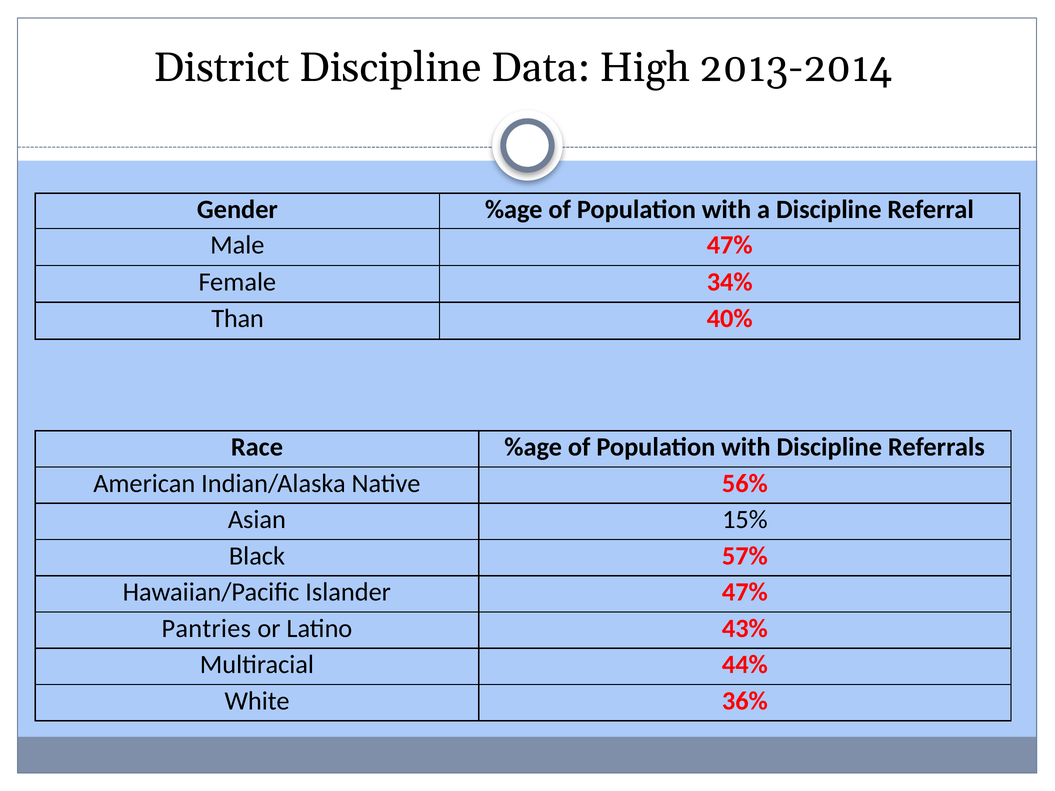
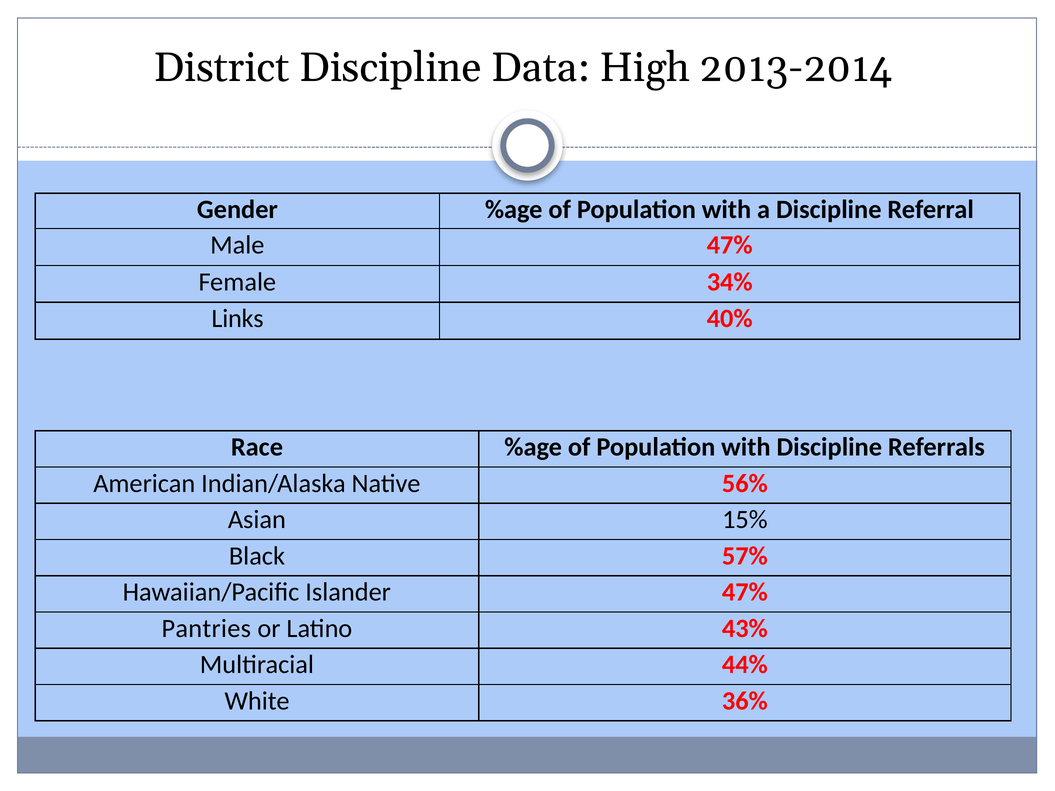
Than: Than -> Links (238, 319)
